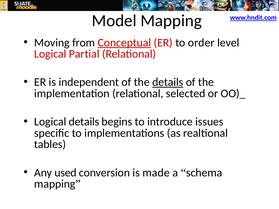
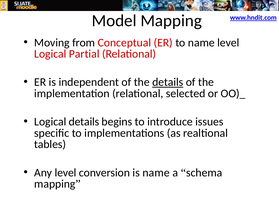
Conceptual underline: present -> none (124, 43)
to order: order -> name (201, 43)
Any used: used -> level (66, 173)
is made: made -> name (156, 173)
